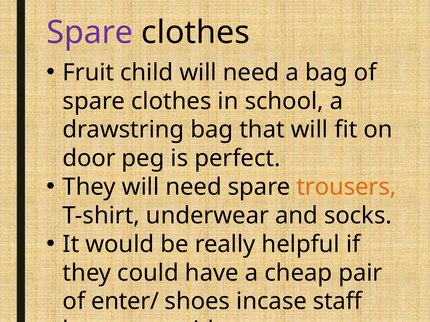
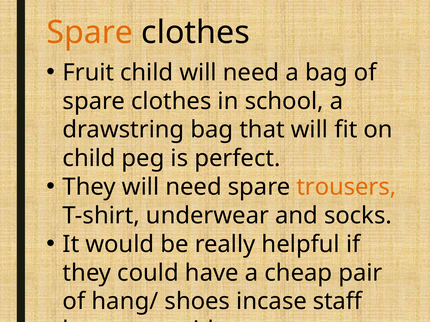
Spare colour: purple -> orange (90, 33)
door: door -> child (89, 159)
enter/: enter/ -> hang/ (125, 302)
